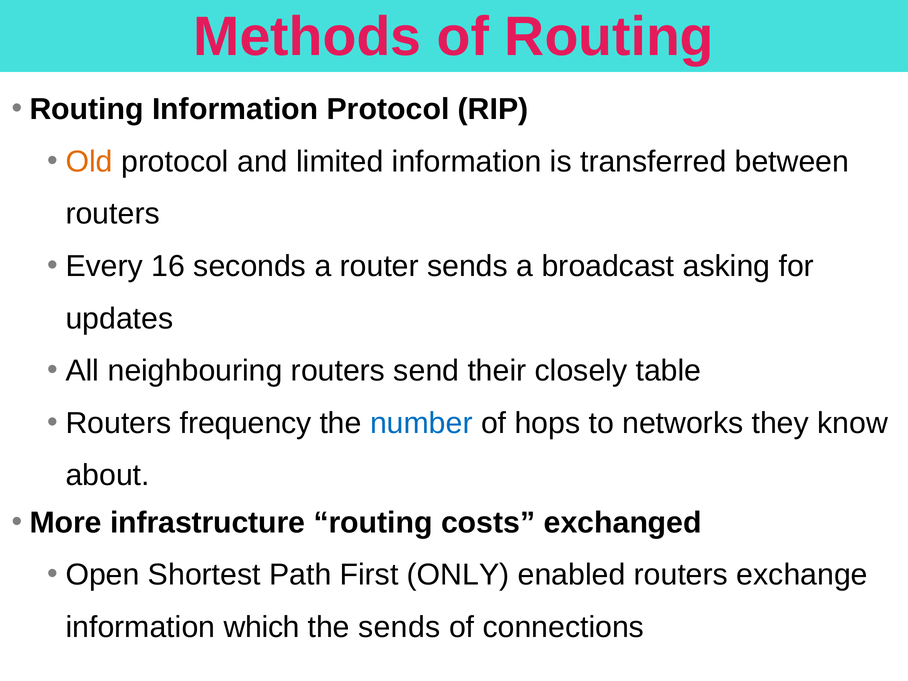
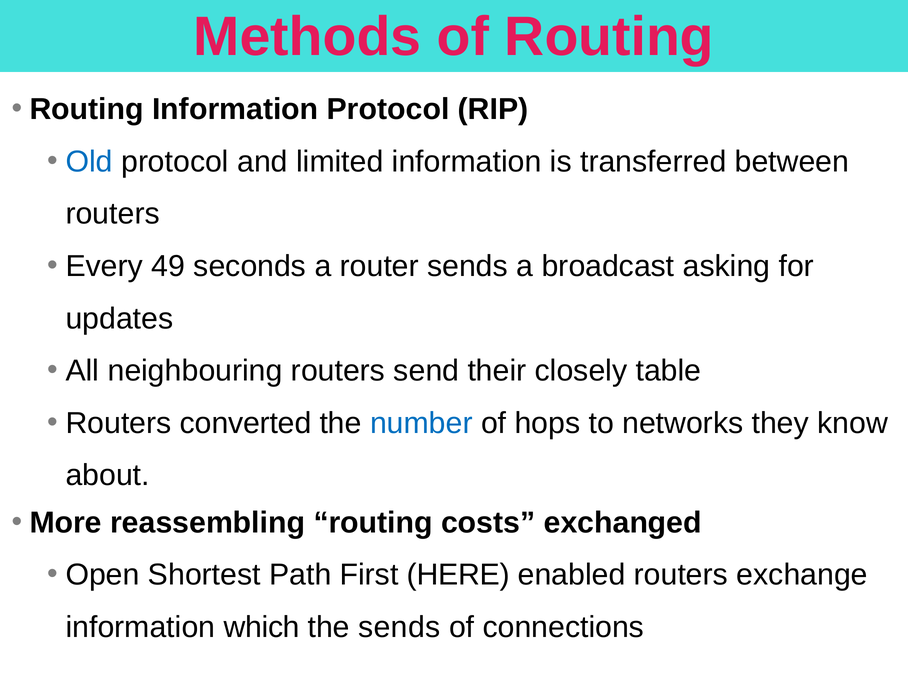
Old colour: orange -> blue (89, 162)
16: 16 -> 49 (168, 266)
frequency: frequency -> converted (246, 423)
infrastructure: infrastructure -> reassembling (208, 523)
ONLY: ONLY -> HERE (458, 575)
